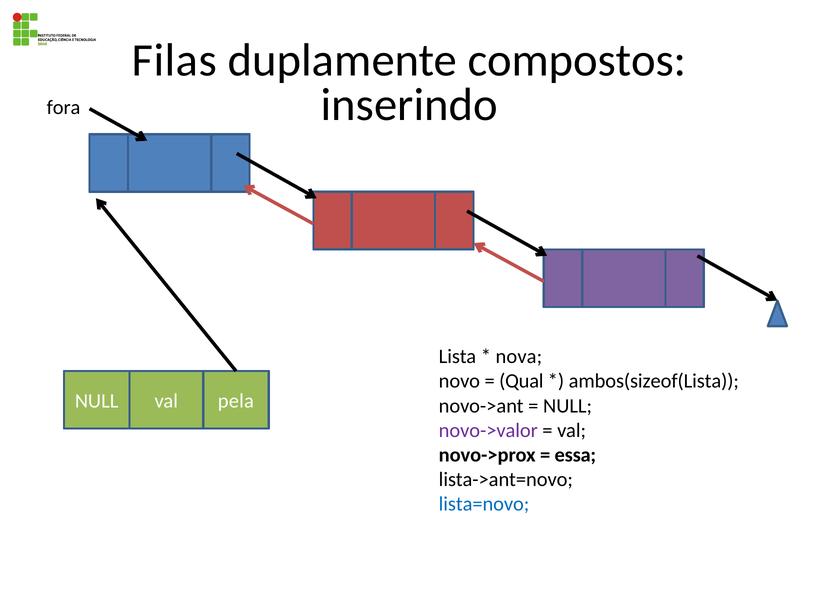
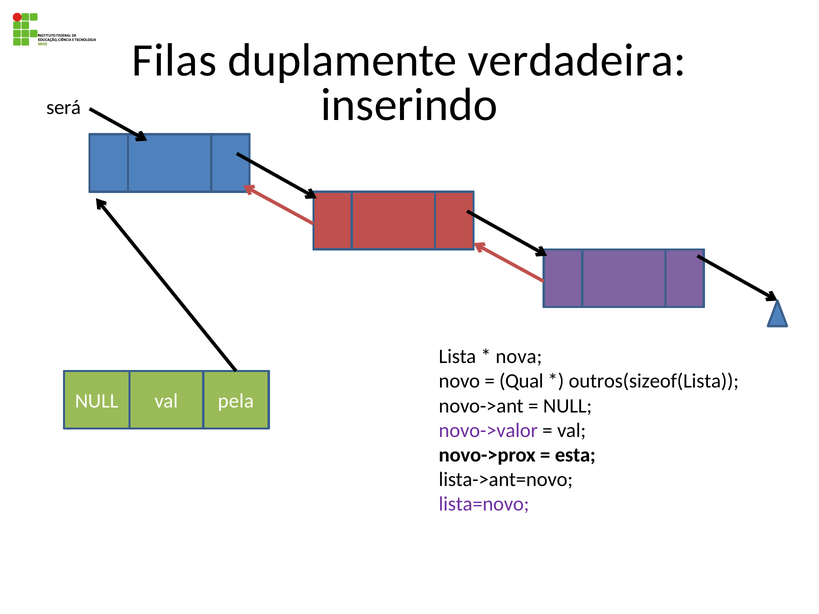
compostos: compostos -> verdadeira (577, 60)
fora: fora -> será (64, 107)
ambos(sizeof(Lista: ambos(sizeof(Lista -> outros(sizeof(Lista (654, 381)
essa: essa -> esta (575, 455)
lista=novo colour: blue -> purple (484, 504)
